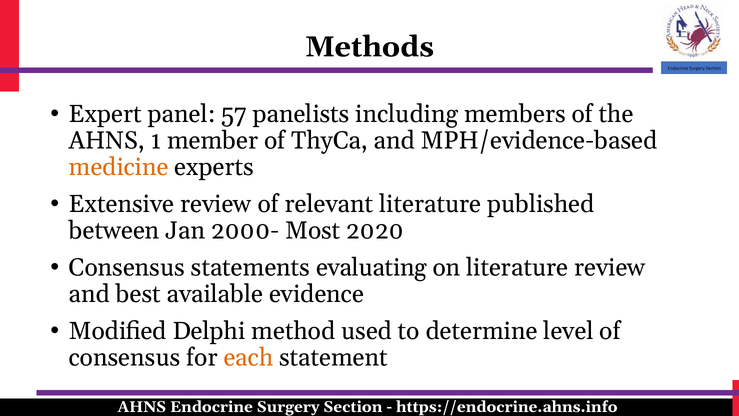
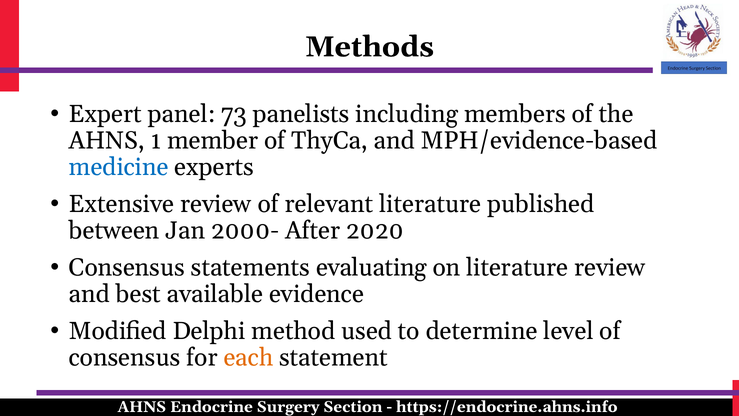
57: 57 -> 73 (234, 114)
medicine colour: orange -> blue (119, 167)
Most: Most -> After (313, 230)
